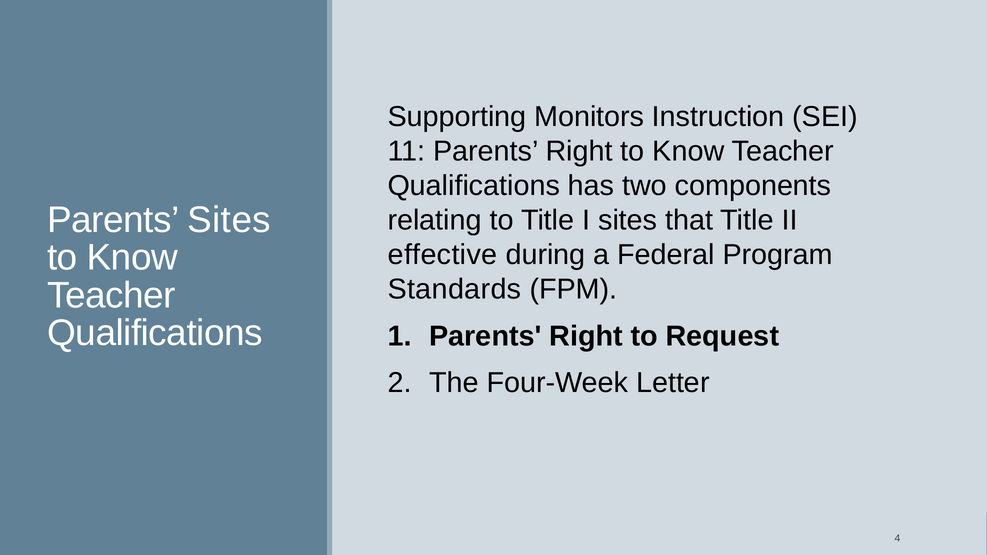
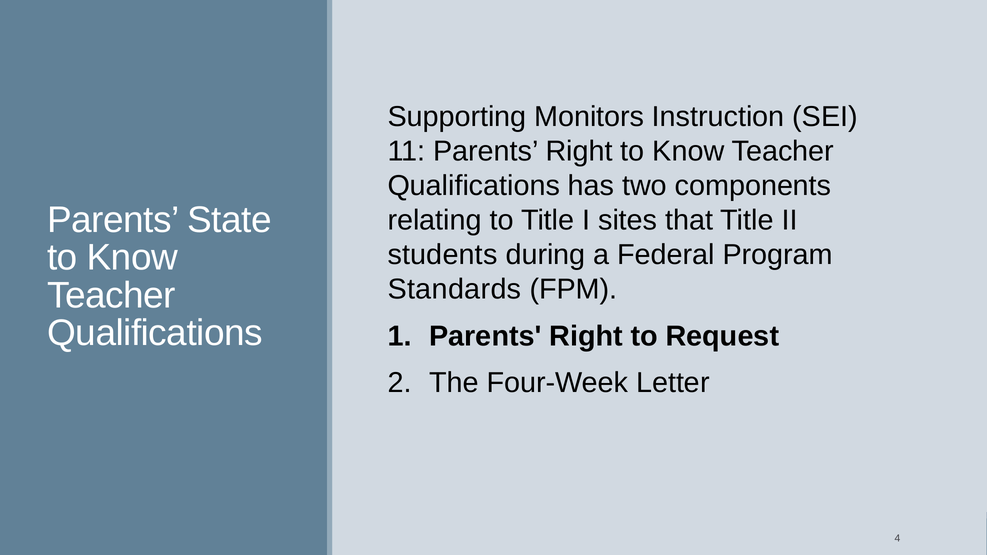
Parents Sites: Sites -> State (229, 220)
effective: effective -> students (443, 255)
